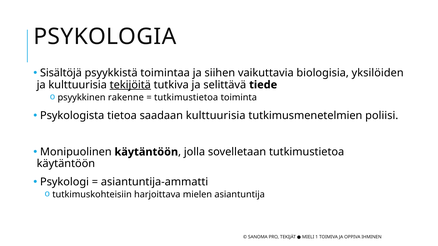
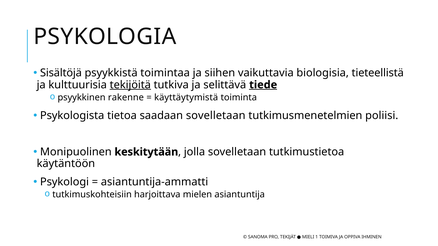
yksilöiden: yksilöiden -> tieteellistä (378, 73)
tiede underline: none -> present (263, 85)
tutkimustietoa: tutkimustietoa -> käyttäytymistä (186, 98)
saadaan kulttuurisia: kulttuurisia -> sovelletaan (216, 116)
Monipuolinen käytäntöön: käytäntöön -> keskitytään (146, 152)
